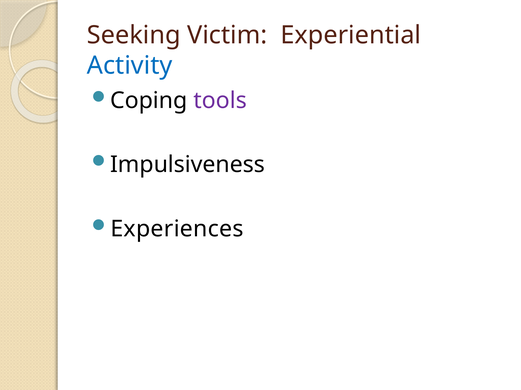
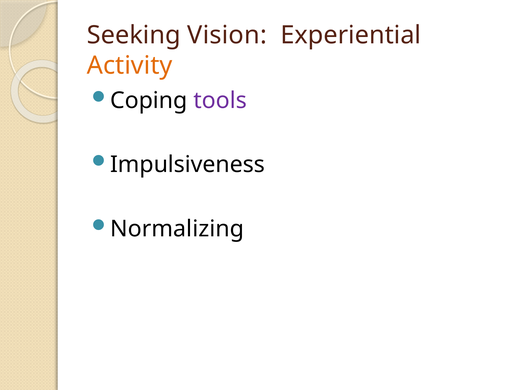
Victim: Victim -> Vision (227, 35)
Activity colour: blue -> orange (130, 66)
Experiences: Experiences -> Normalizing (177, 229)
